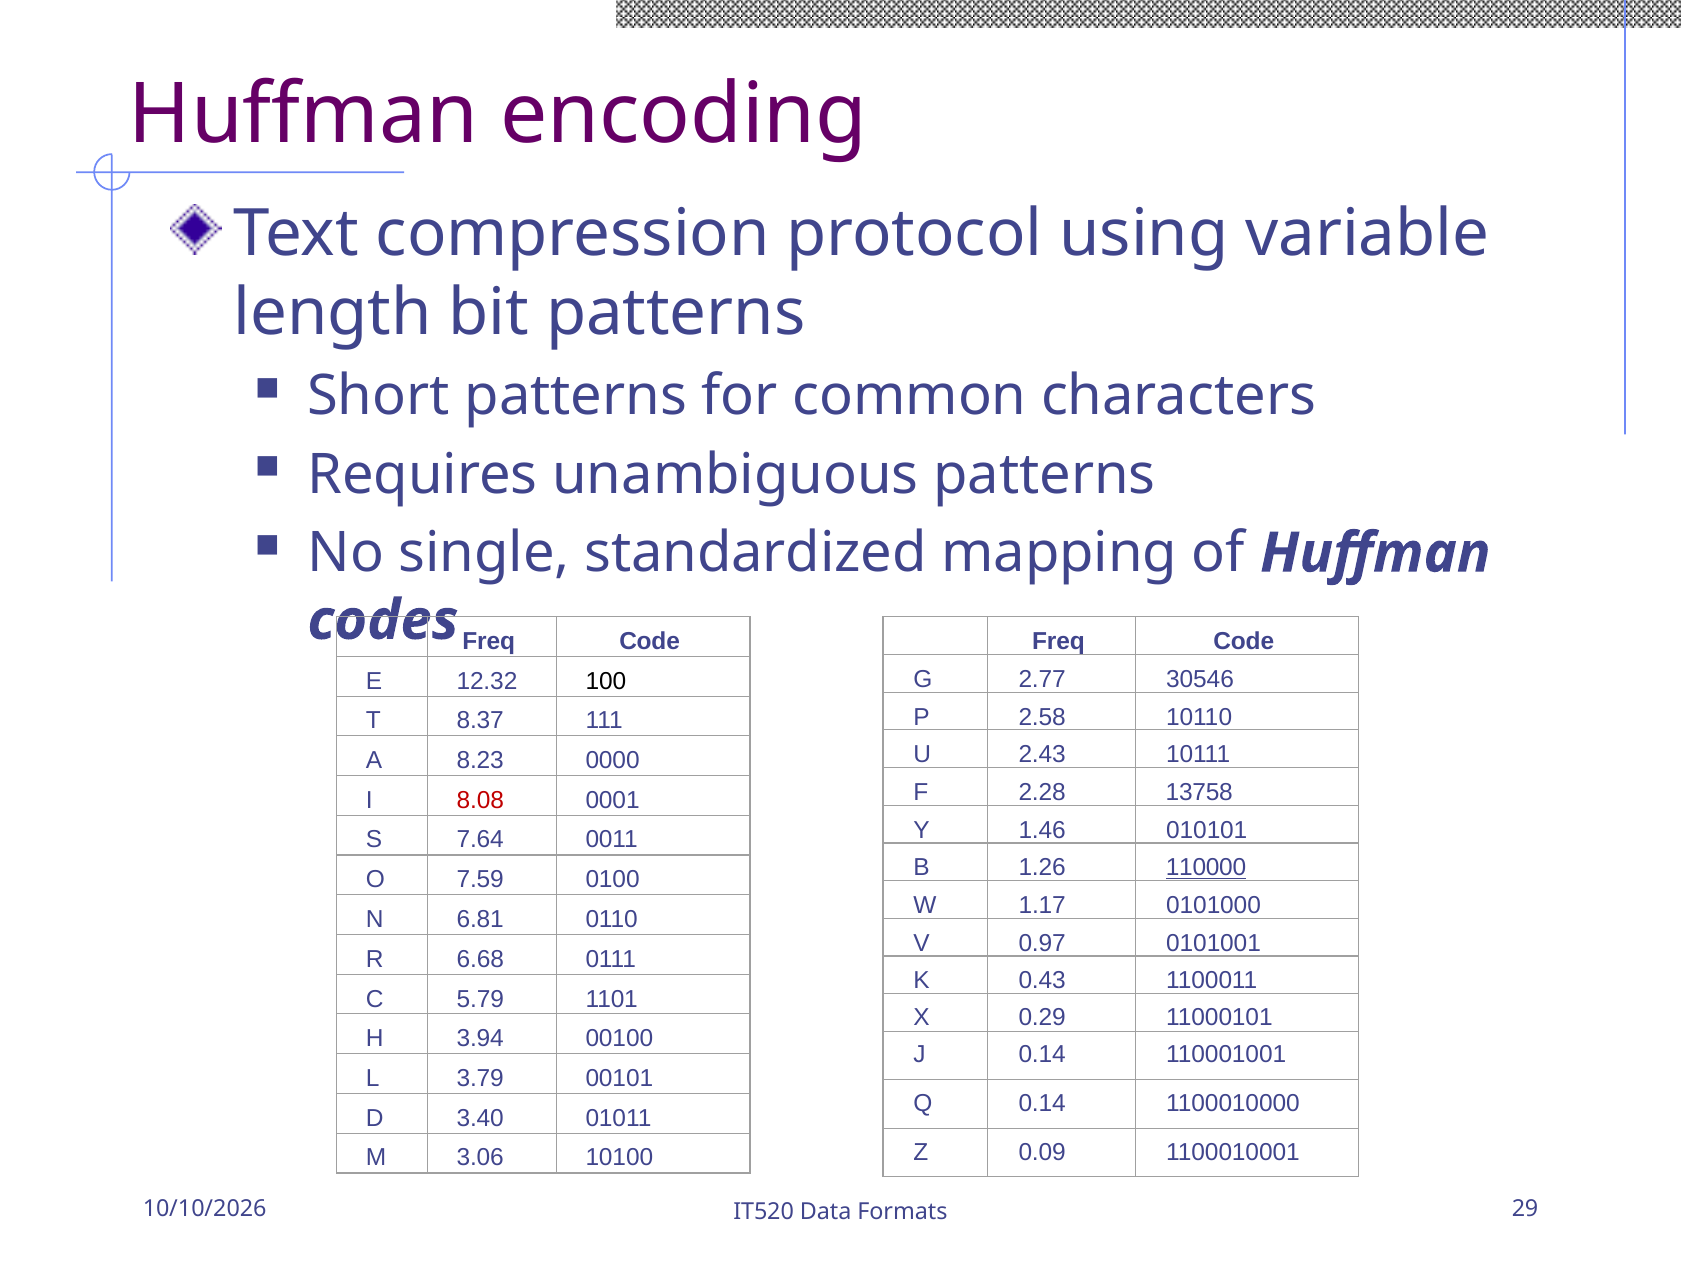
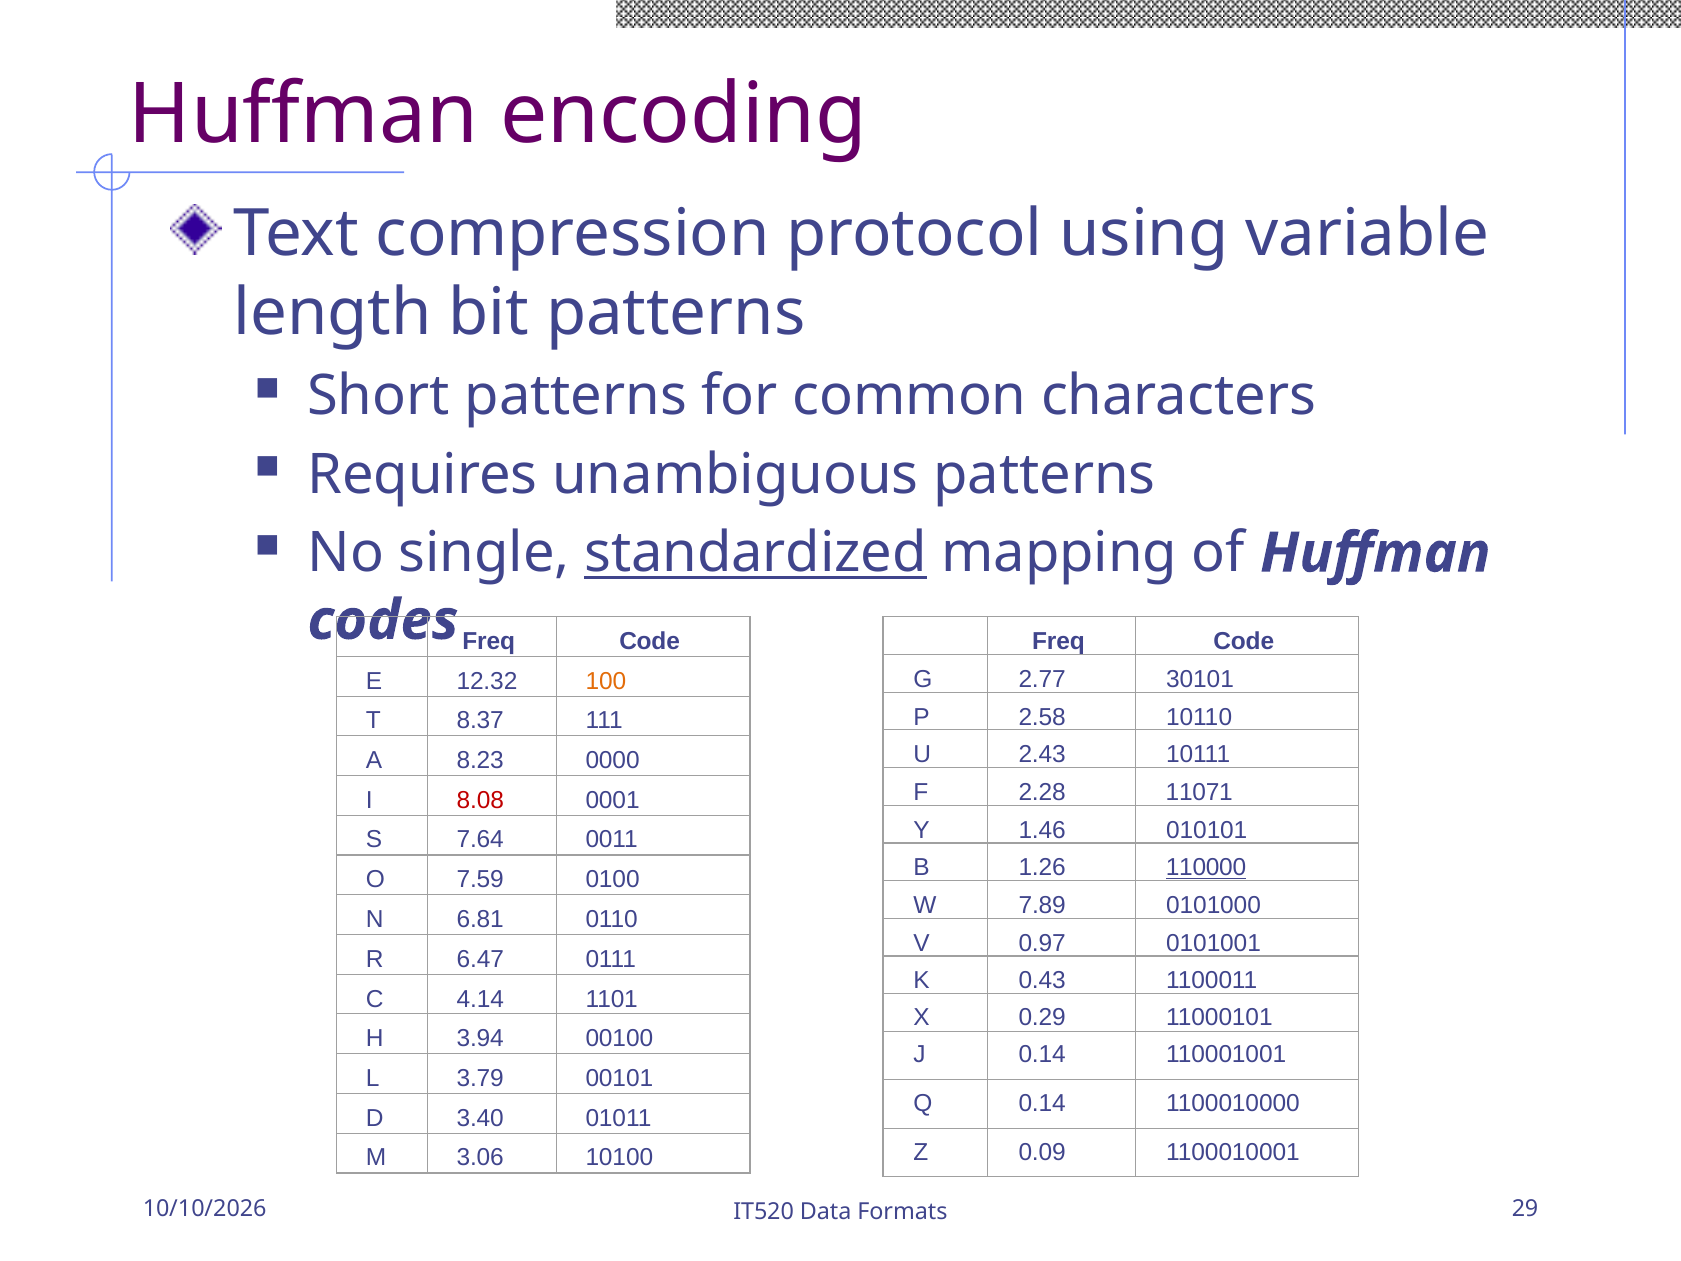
standardized underline: none -> present (756, 553)
30546: 30546 -> 30101 (1200, 679)
100 colour: black -> orange (606, 681)
13758: 13758 -> 11071 (1199, 792)
1.17: 1.17 -> 7.89 (1042, 905)
6.68: 6.68 -> 6.47 (480, 959)
5.79: 5.79 -> 4.14 (480, 999)
